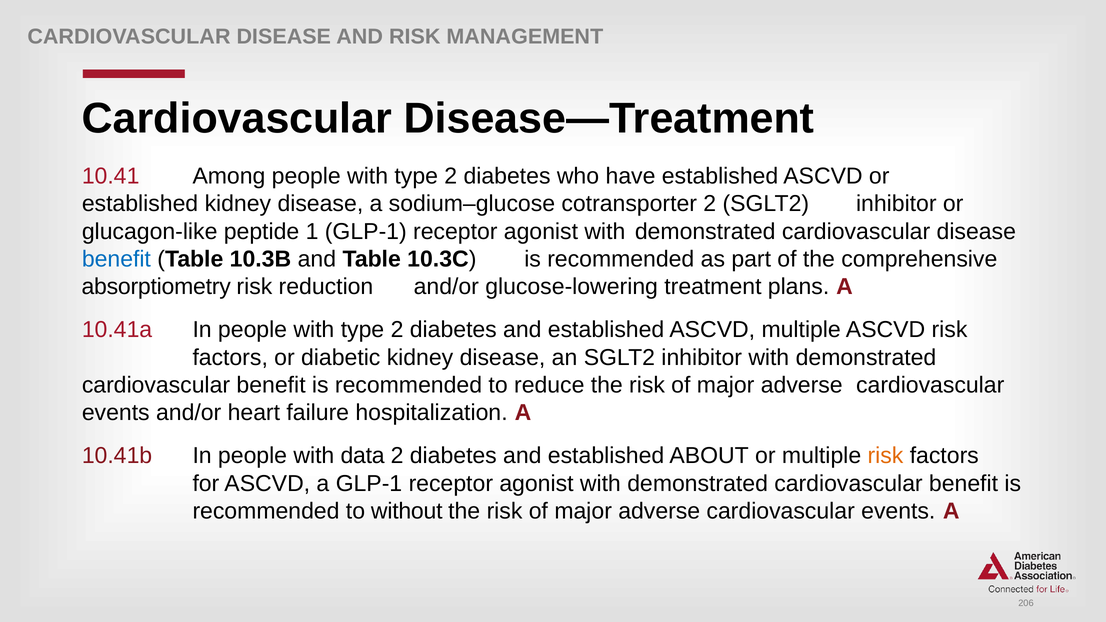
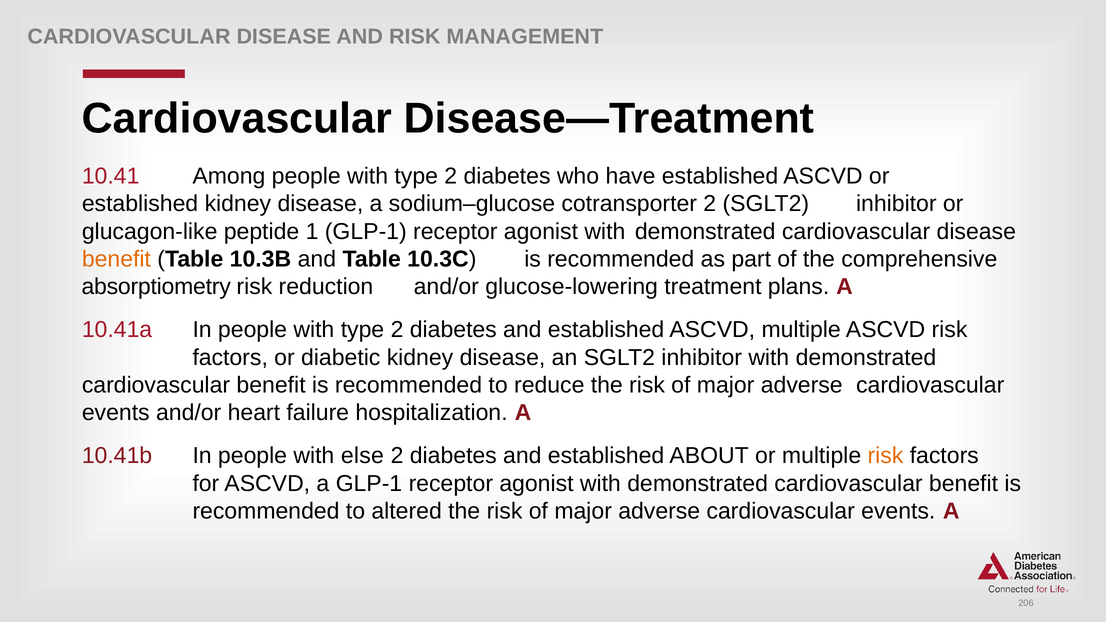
benefit colour: blue -> orange (116, 259)
data: data -> else (362, 456)
without: without -> altered (407, 511)
